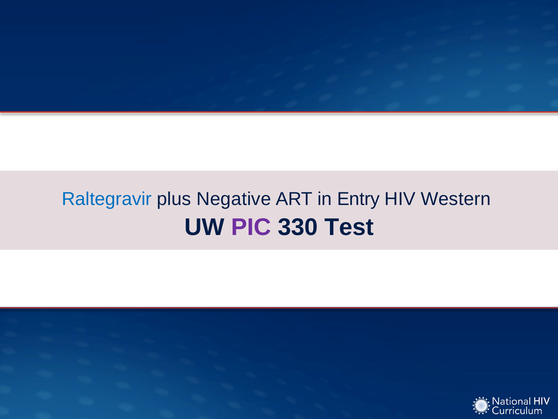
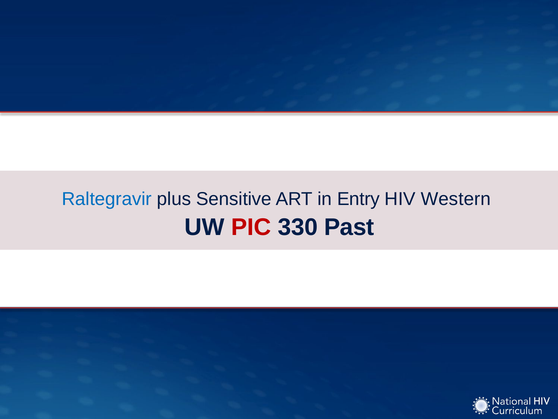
Negative: Negative -> Sensitive (234, 199)
PIC colour: purple -> red (251, 227)
Test: Test -> Past (349, 227)
